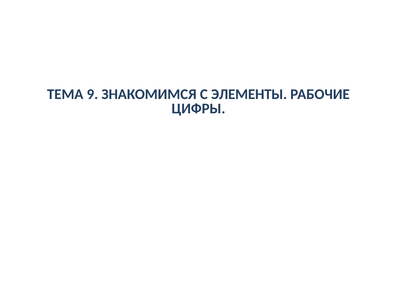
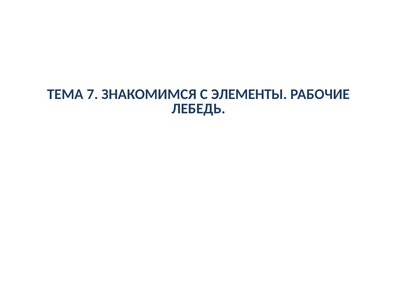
9: 9 -> 7 (92, 94)
ЦИФРЫ: ЦИФРЫ -> ЛЕБЕДЬ (198, 109)
